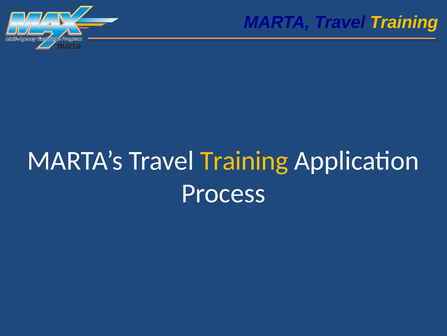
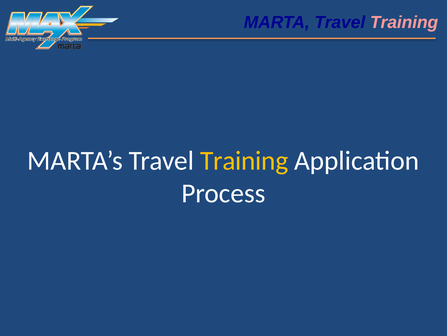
Training colour: yellow -> pink (404, 22)
